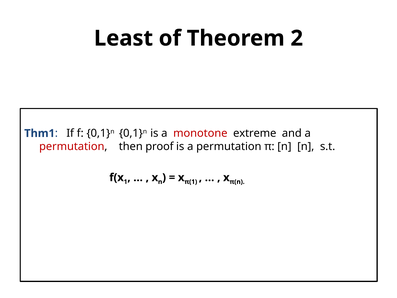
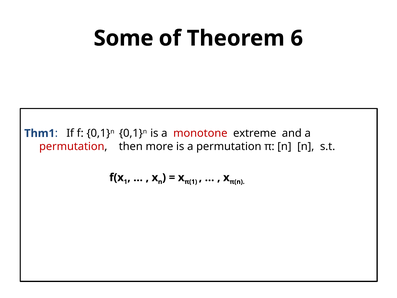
Least: Least -> Some (124, 38)
2: 2 -> 6 (297, 38)
proof: proof -> more (159, 146)
